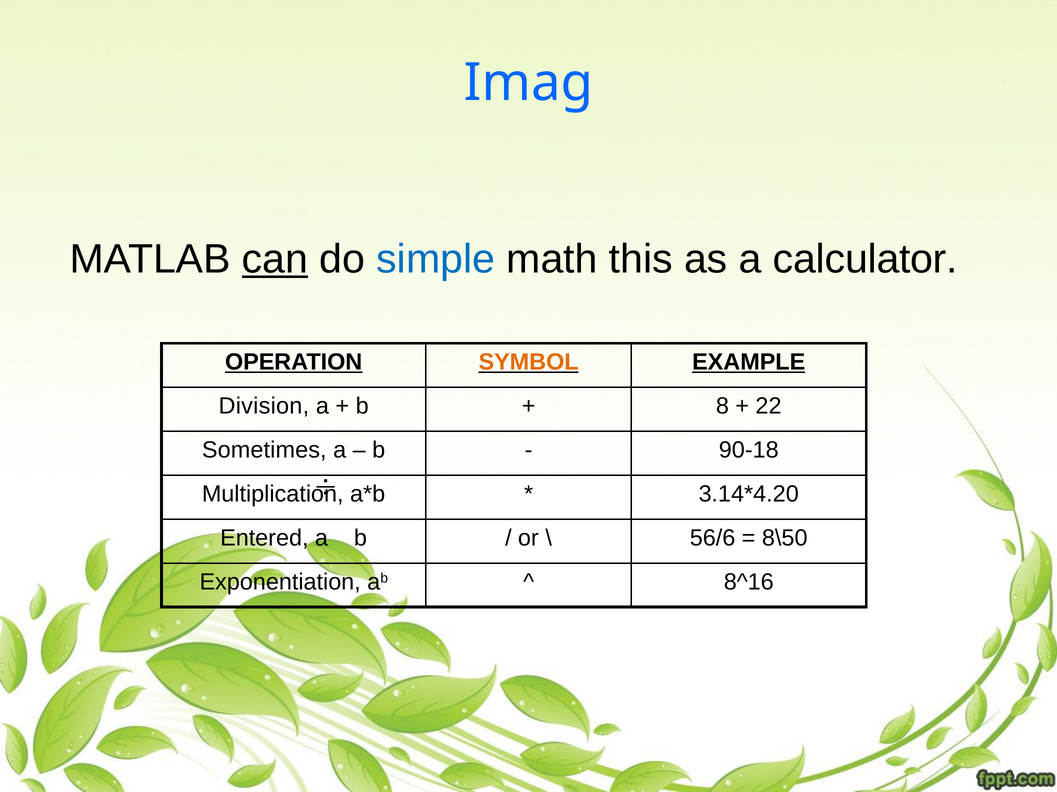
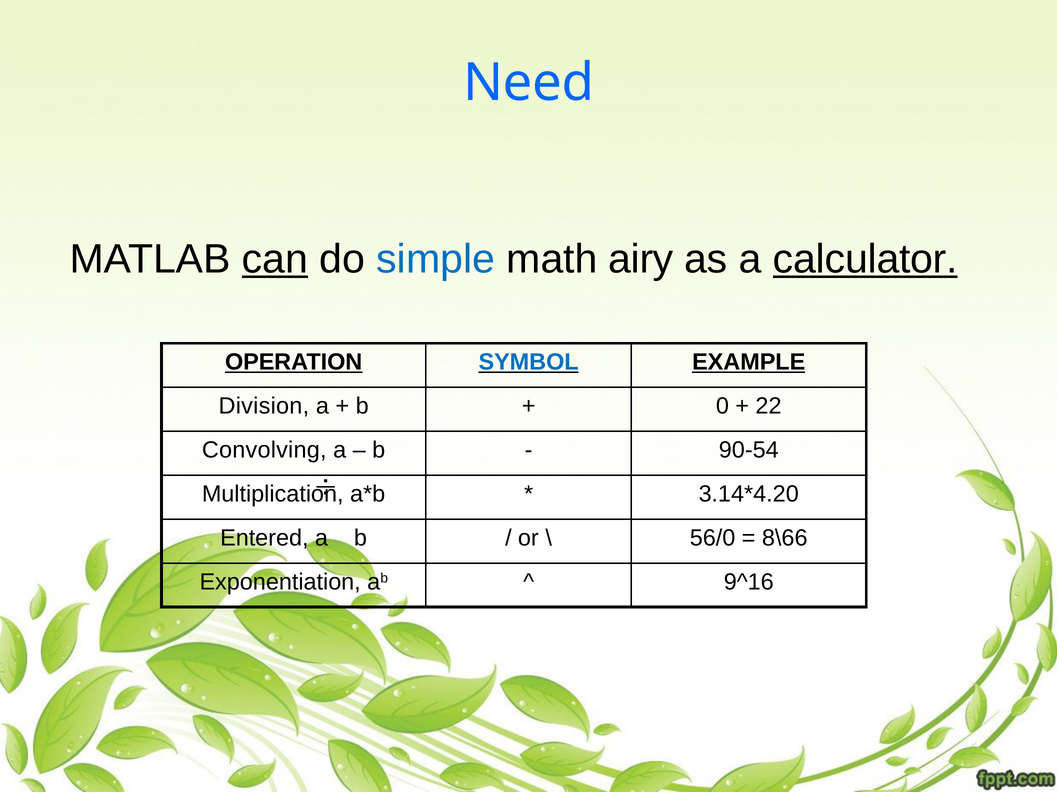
Imag: Imag -> Need (529, 83)
this: this -> airy (641, 260)
calculator underline: none -> present (865, 260)
SYMBOL colour: orange -> blue (529, 362)
8: 8 -> 0 (722, 406)
Sometimes: Sometimes -> Convolving (264, 450)
90-18: 90-18 -> 90-54 (749, 450)
56/6: 56/6 -> 56/0 (713, 538)
8\50: 8\50 -> 8\66 (785, 538)
8^16: 8^16 -> 9^16 (749, 582)
